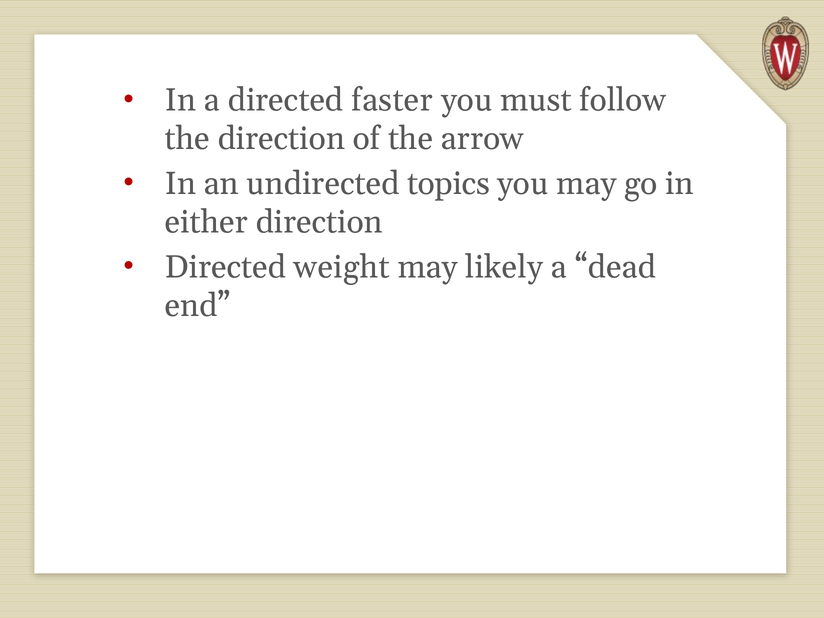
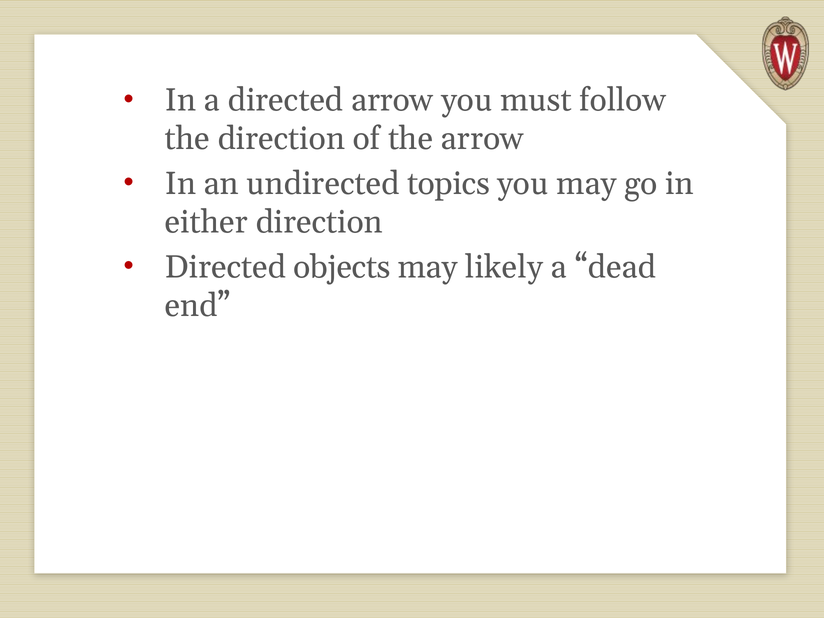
directed faster: faster -> arrow (392, 100)
weight: weight -> objects (342, 267)
